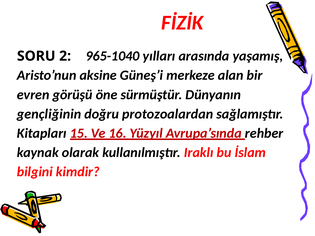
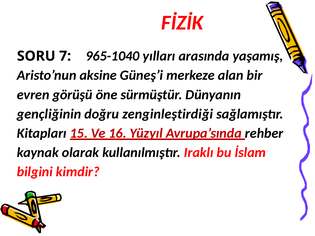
2: 2 -> 7 (65, 56)
protozoalardan: protozoalardan -> zenginleştirdiği (168, 114)
